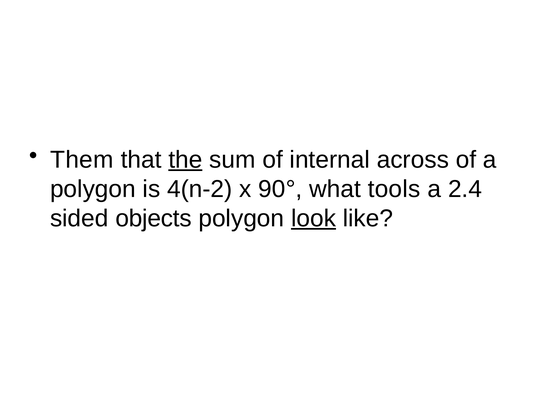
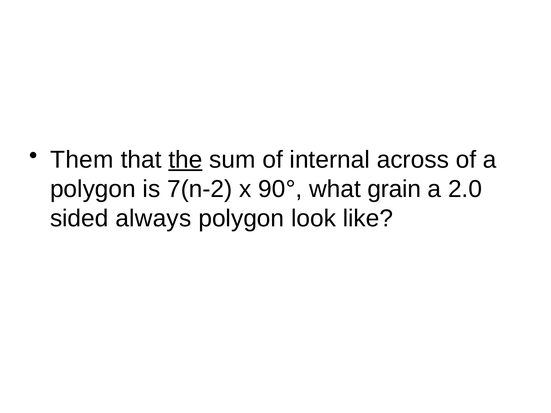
4(n-2: 4(n-2 -> 7(n-2 (200, 189)
tools: tools -> grain (394, 189)
2.4: 2.4 -> 2.0 (465, 189)
objects: objects -> always (153, 218)
look underline: present -> none (313, 218)
